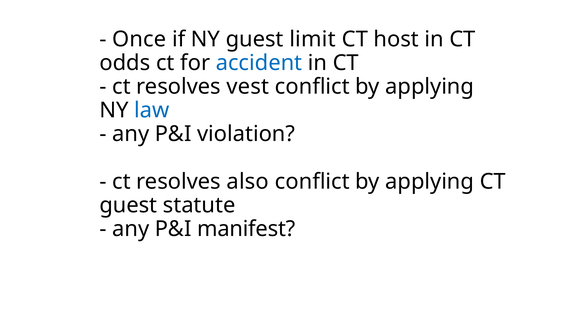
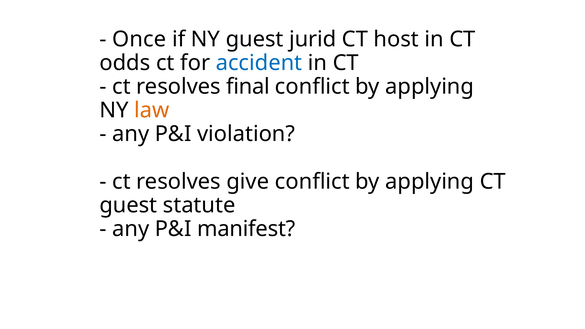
limit: limit -> jurid (313, 39)
vest: vest -> final (248, 87)
law colour: blue -> orange (152, 110)
also: also -> give (248, 182)
